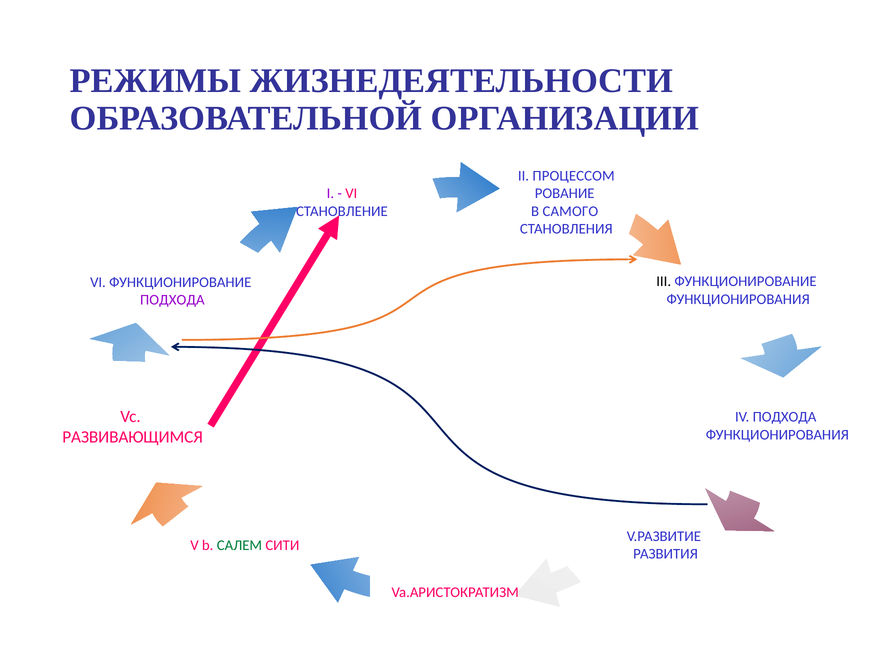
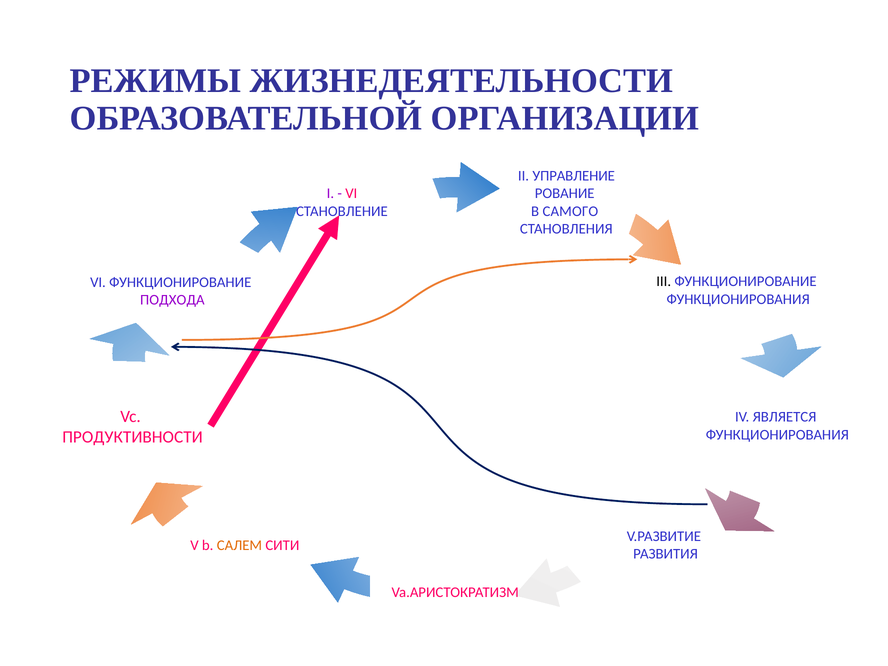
ПРОЦЕССОМ: ПРОЦЕССОМ -> УПРАВЛЕНИЕ (574, 176)
IV ПОДХОДА: ПОДХОДА -> ЯВЛЯЕТСЯ (784, 417)
РАЗВИВАЮЩИМСЯ: РАЗВИВАЮЩИМСЯ -> ПРОДУКТИВНОСТИ (133, 437)
САЛЕМ colour: green -> orange (239, 545)
